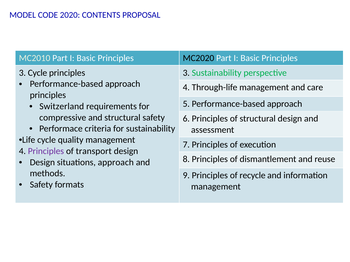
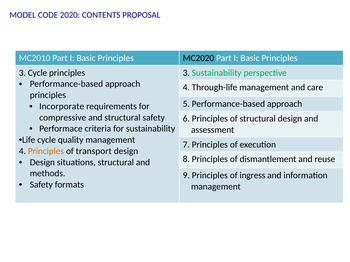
Switzerland: Switzerland -> Incorporate (62, 107)
Principles colour: purple -> orange (46, 151)
situations approach: approach -> structural (116, 163)
recycle: recycle -> ingress (253, 176)
